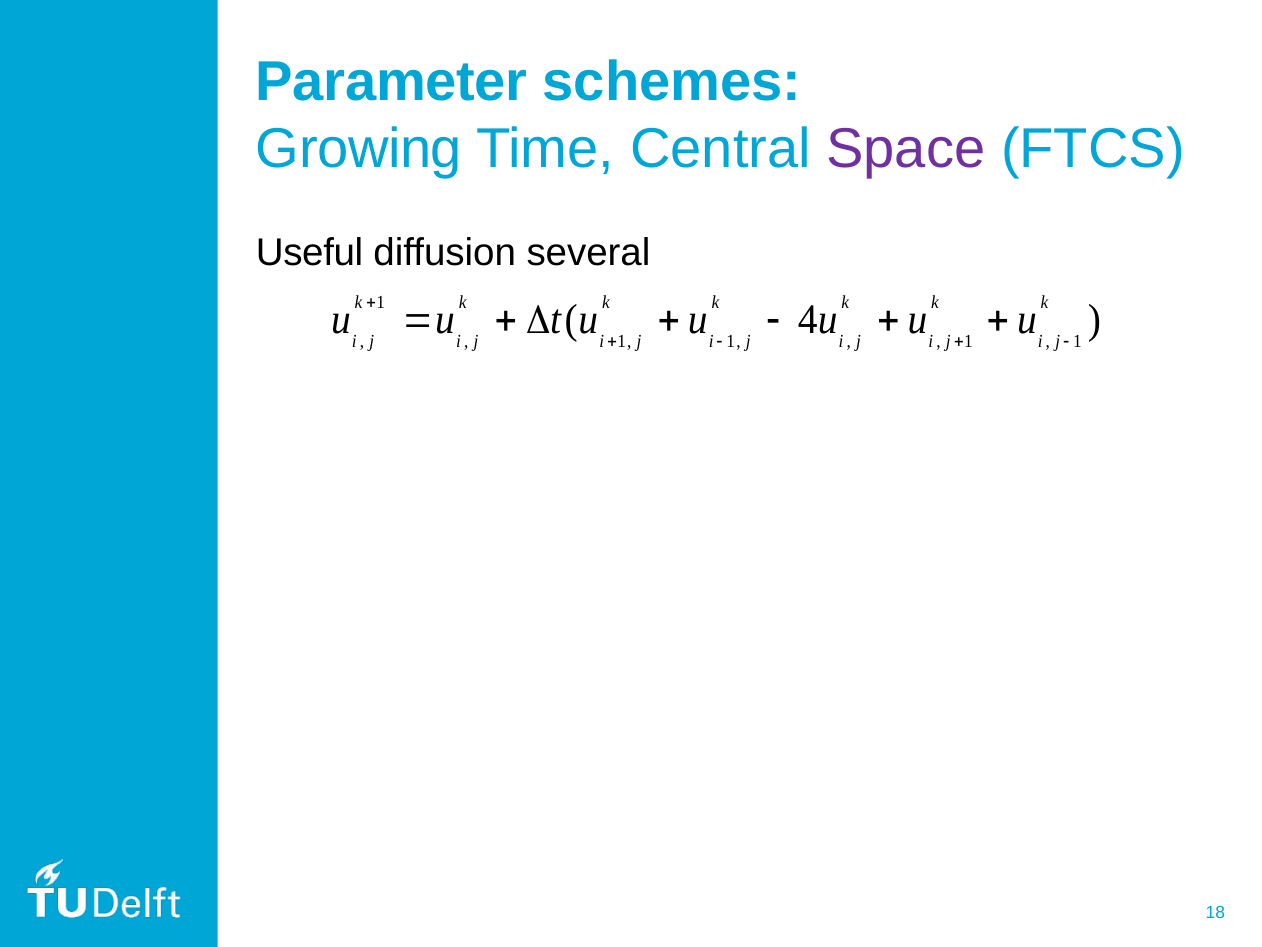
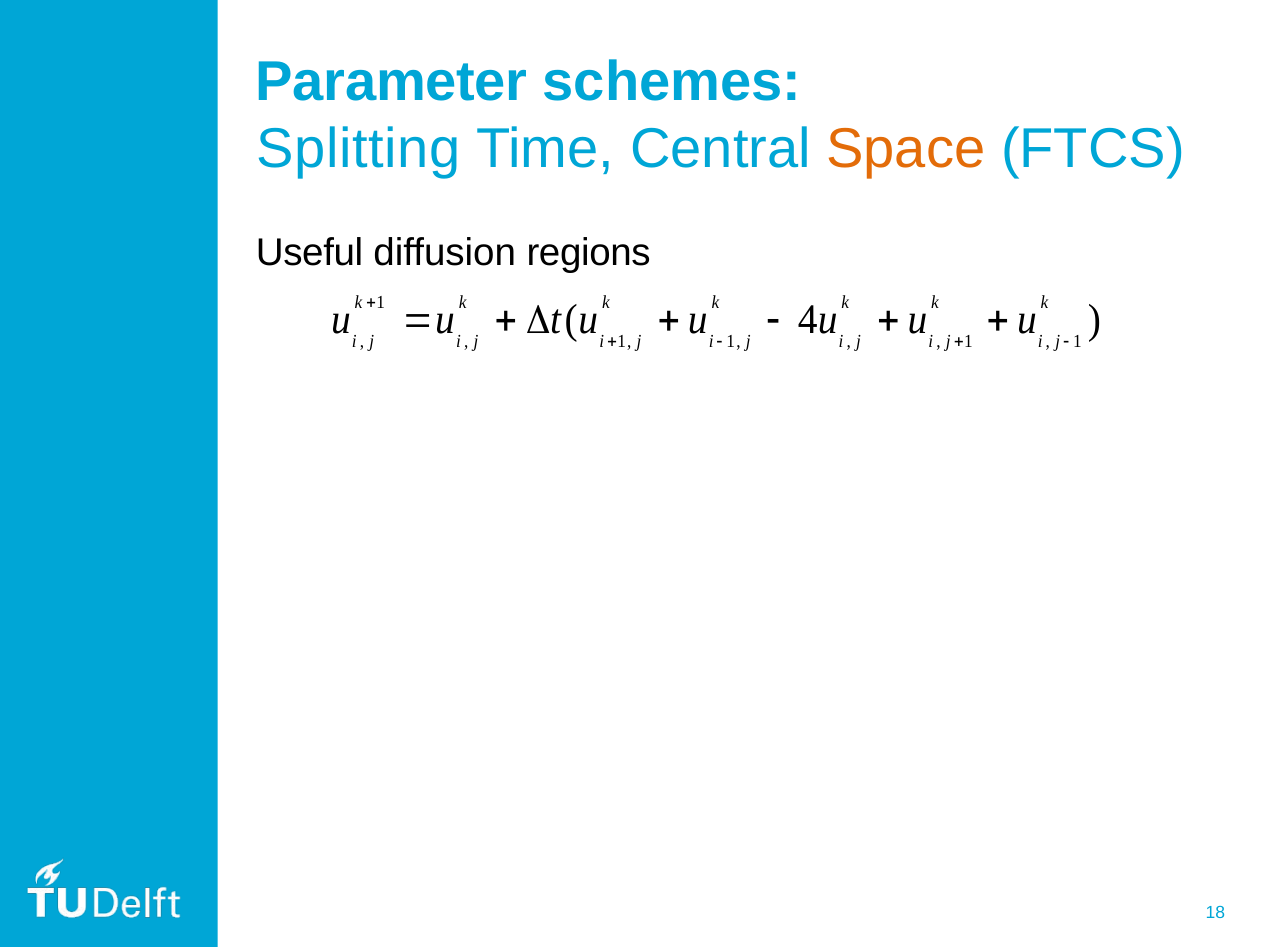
Growing: Growing -> Splitting (358, 149)
Space colour: purple -> orange (906, 149)
several: several -> regions (589, 253)
